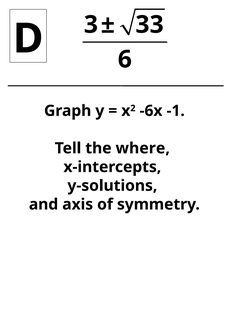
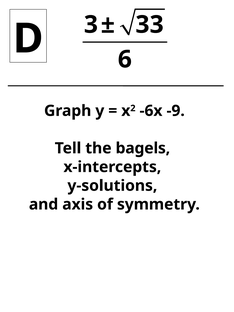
-1: -1 -> -9 (176, 111)
where: where -> bagels (143, 148)
